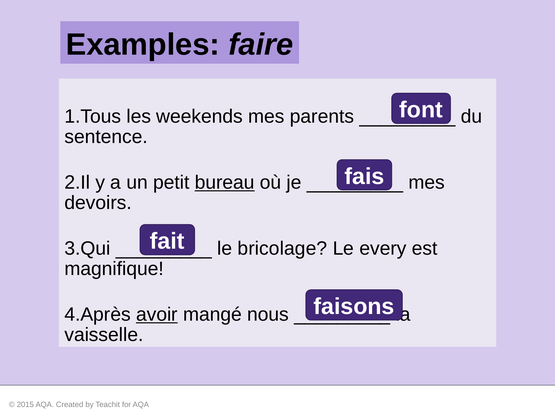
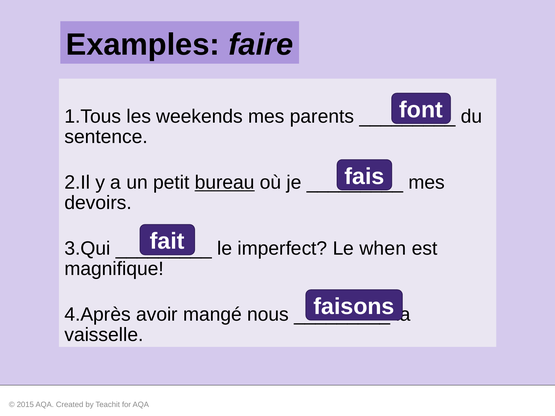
bricolage: bricolage -> imperfect (282, 249)
every: every -> when (383, 249)
avoir underline: present -> none (157, 315)
